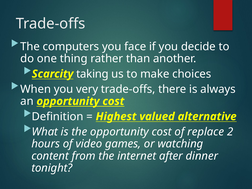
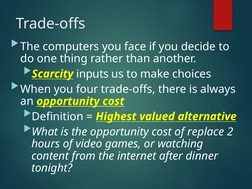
taking: taking -> inputs (92, 74)
very: very -> four (87, 89)
